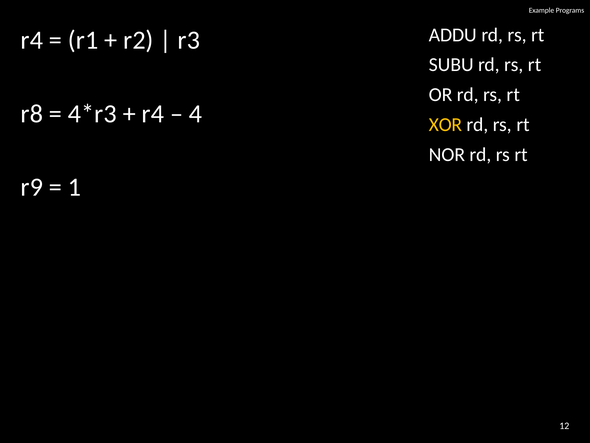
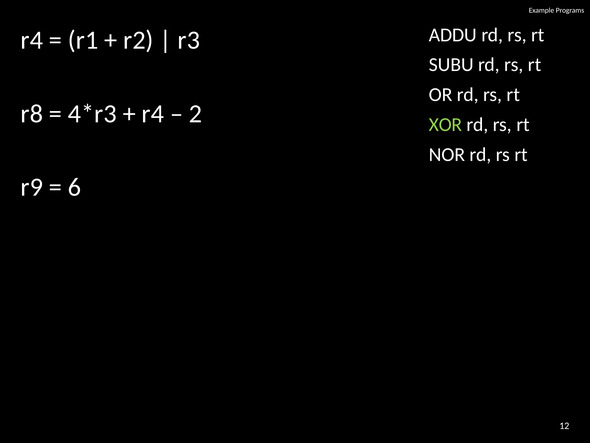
4: 4 -> 2 (196, 114)
XOR colour: yellow -> light green (445, 125)
1: 1 -> 6 (75, 187)
